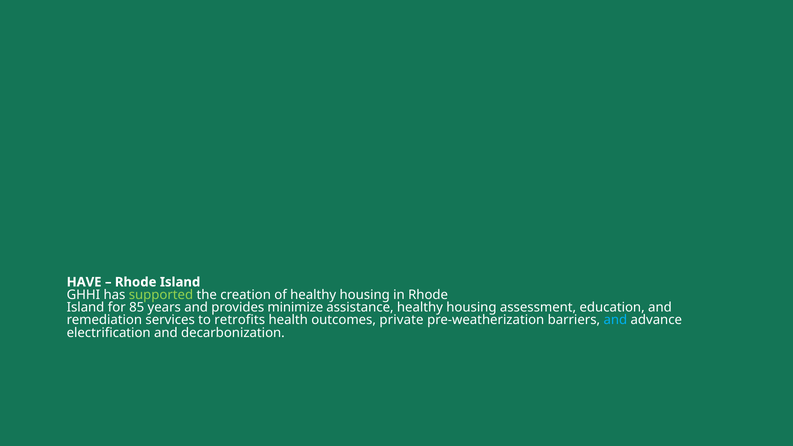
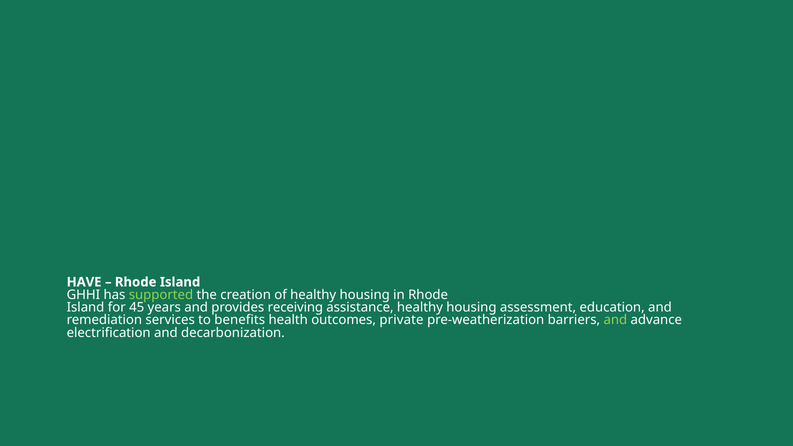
85: 85 -> 45 (137, 307)
minimize: minimize -> receiving (295, 307)
retrofits: retrofits -> benefits (240, 320)
and colour: light blue -> light green (615, 320)
